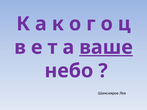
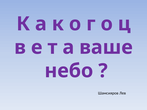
ваше underline: present -> none (106, 47)
